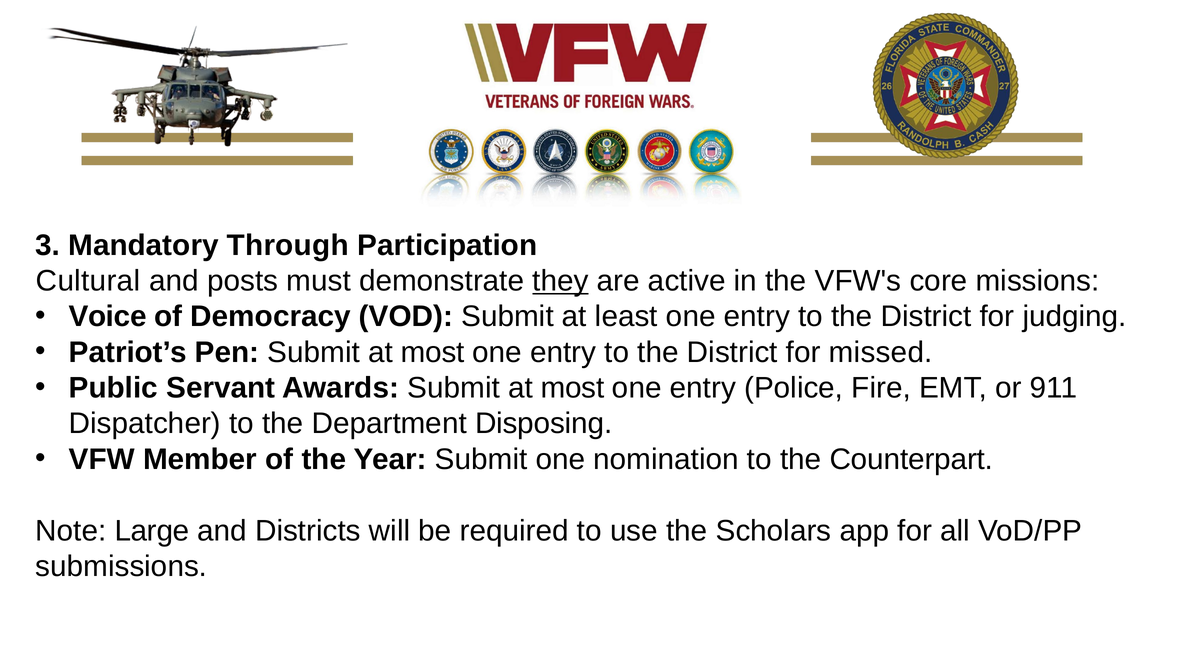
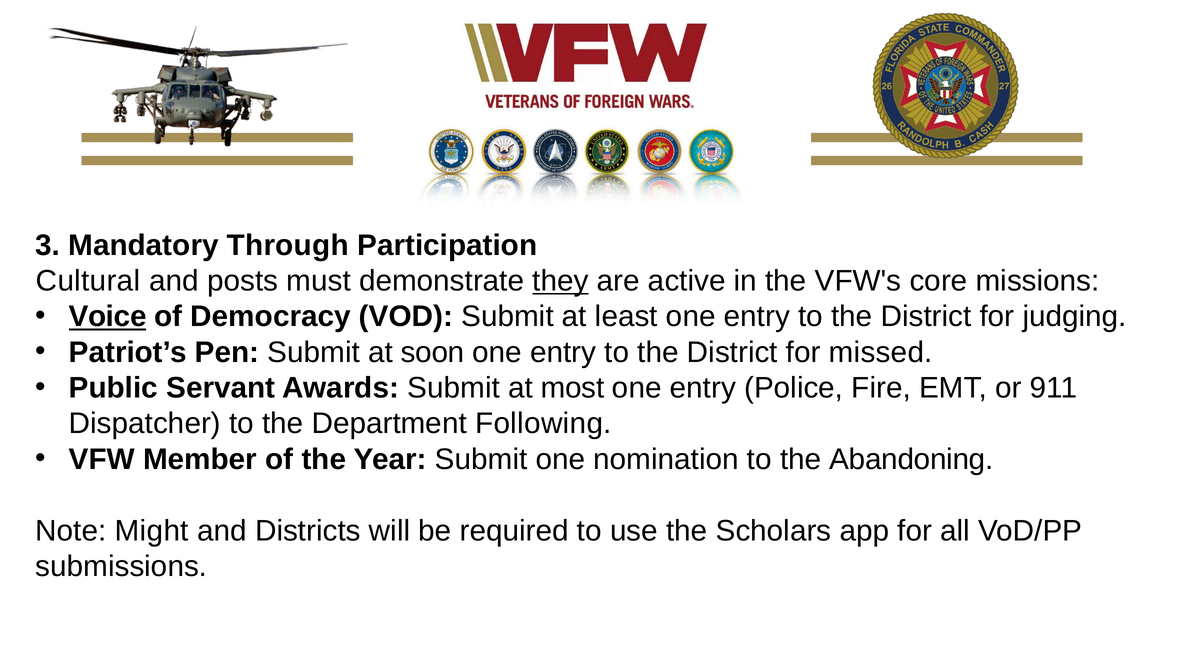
Voice underline: none -> present (108, 317)
Pen Submit at most: most -> soon (433, 352)
Disposing: Disposing -> Following (543, 424)
Counterpart: Counterpart -> Abandoning (911, 459)
Large: Large -> Might (152, 531)
